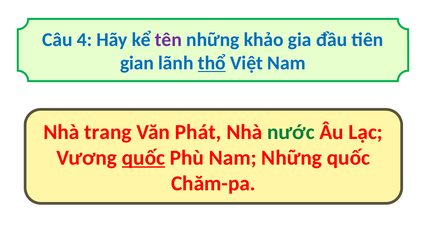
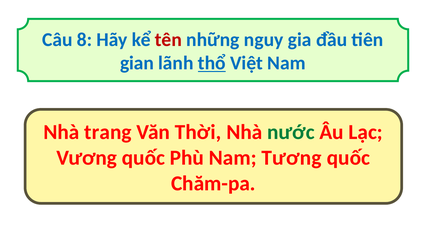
4: 4 -> 8 (85, 40)
tên colour: purple -> red (168, 40)
khảo: khảo -> nguy (264, 40)
Phát: Phát -> Thời (198, 132)
quốc underline: present -> none (143, 158)
Nam Những: Những -> Tương (292, 158)
